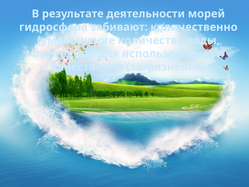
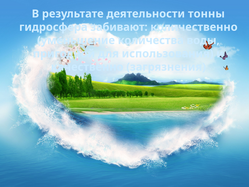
морей: морей -> тонны (206, 14)
